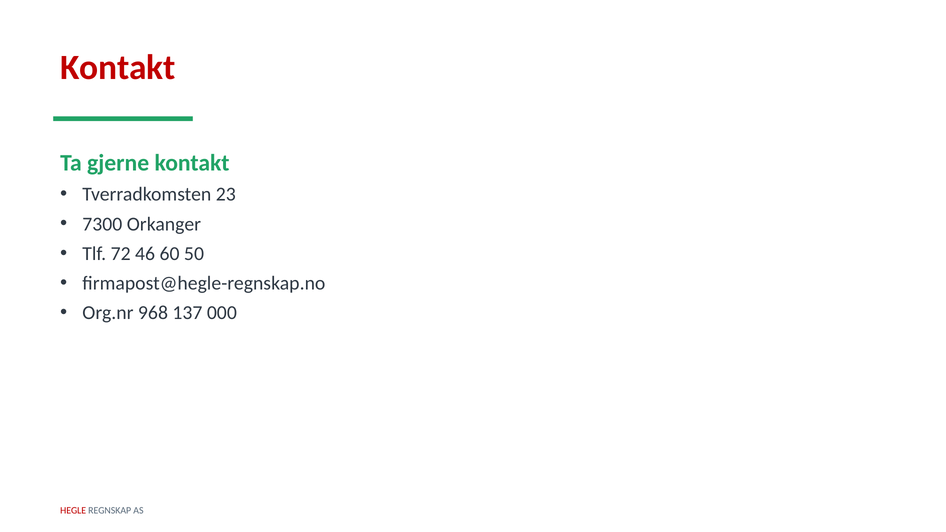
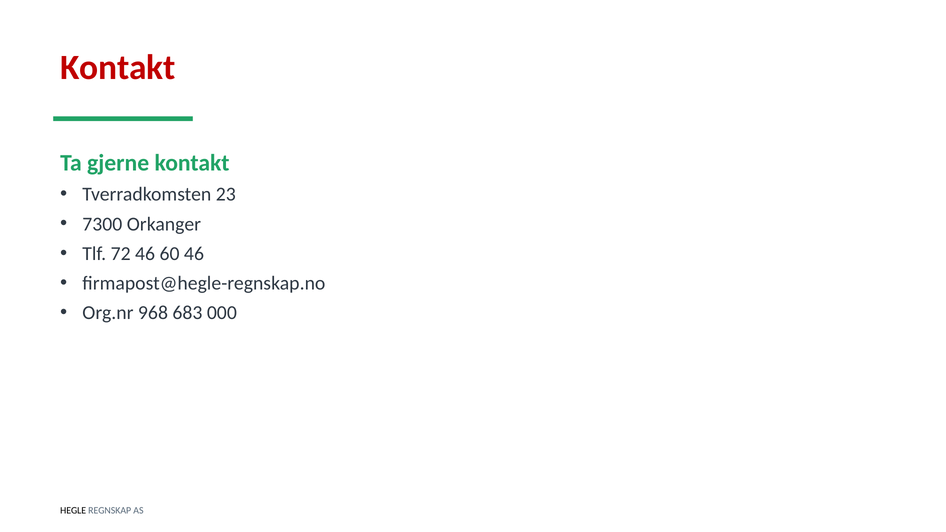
60 50: 50 -> 46 (194, 254)
137: 137 -> 683 (187, 313)
HEGLE colour: red -> black (73, 511)
